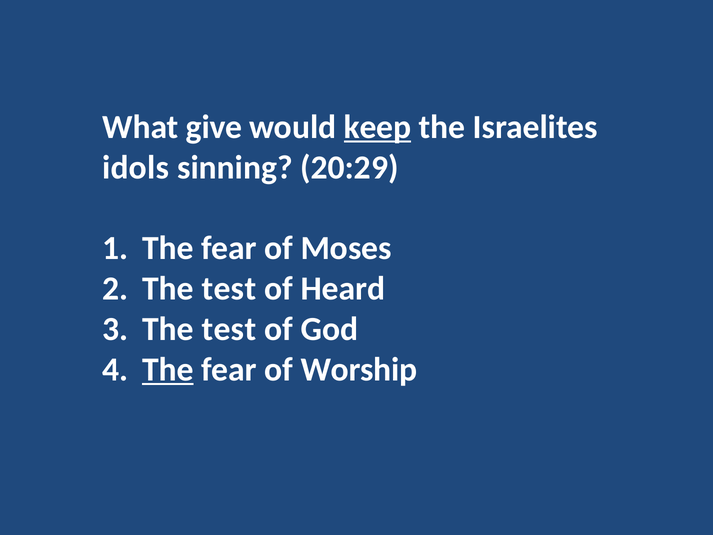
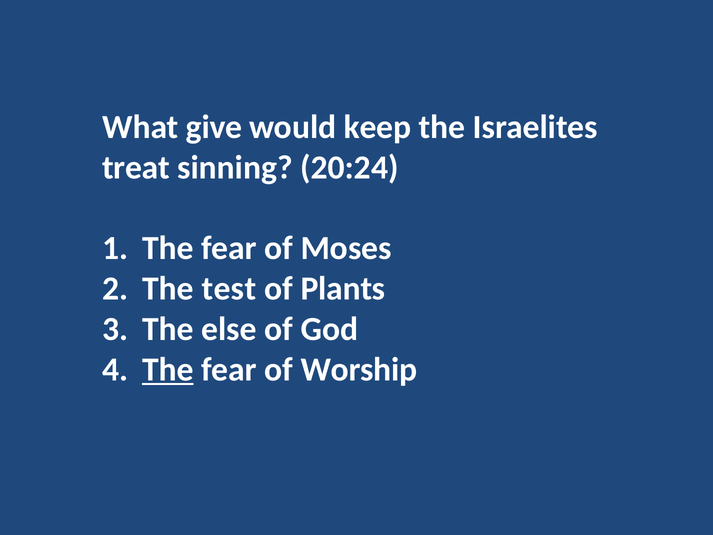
keep underline: present -> none (378, 127)
idols: idols -> treat (136, 167)
20:29: 20:29 -> 20:24 (349, 167)
Heard: Heard -> Plants (343, 289)
test: test -> else (229, 329)
